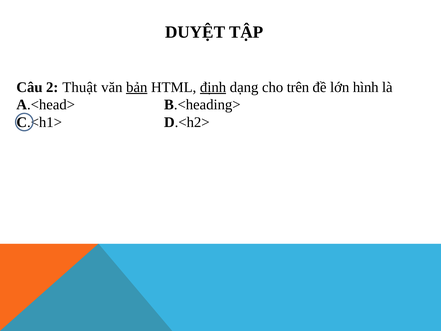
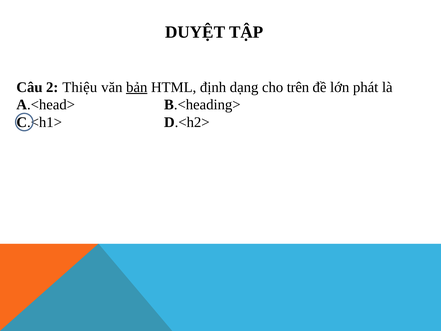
Thuật: Thuật -> Thiệu (80, 87)
định underline: present -> none (213, 87)
hình: hình -> phát (366, 87)
